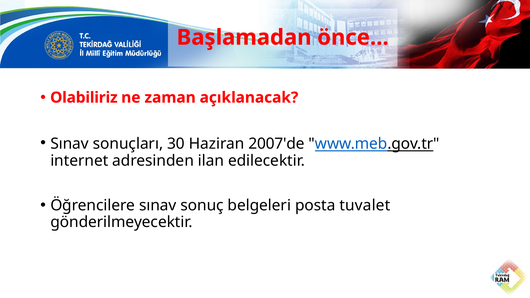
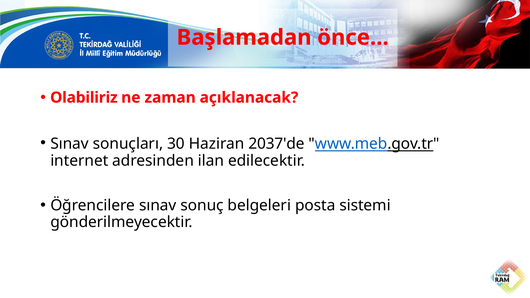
2007'de: 2007'de -> 2037'de (277, 144)
tuvalet: tuvalet -> sistemi (365, 205)
